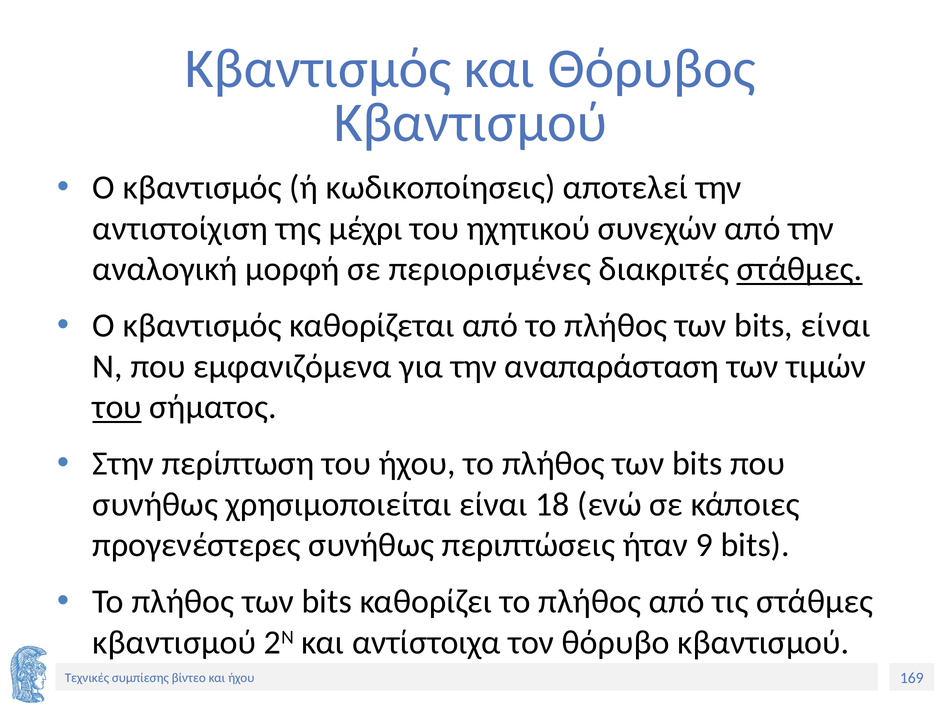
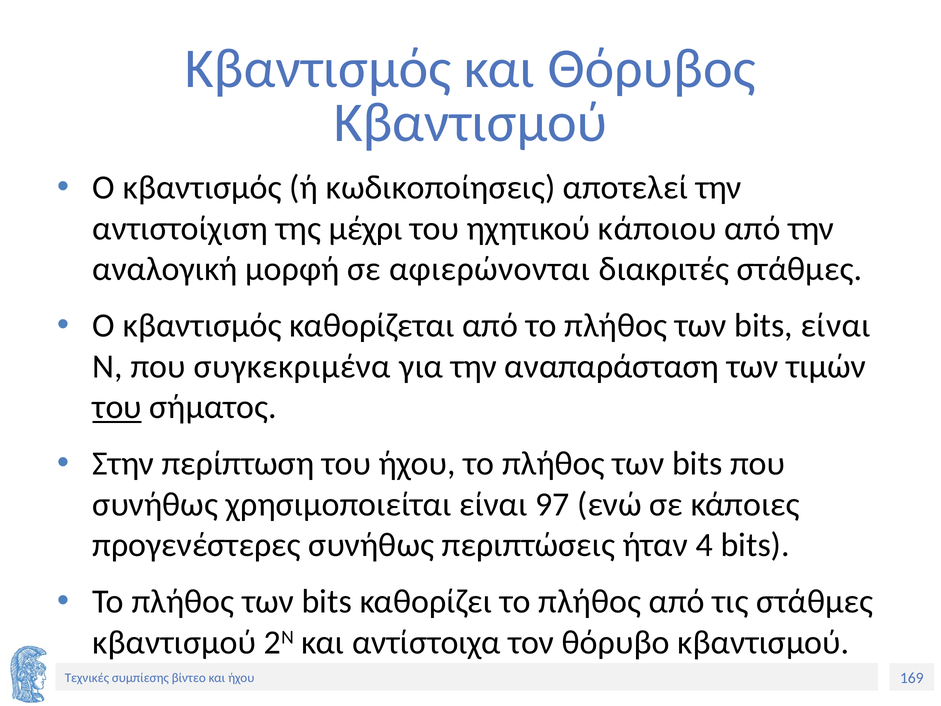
συνεχών: συνεχών -> κάποιου (657, 228)
περιορισμένες: περιορισμένες -> αφιερώνονται (490, 269)
στάθμες underline: present -> none (799, 269)
εμφανιζόμενα: εμφανιζόμενα -> συγκεκριμένα (292, 366)
18: 18 -> 97 (552, 504)
9: 9 -> 4 (704, 545)
